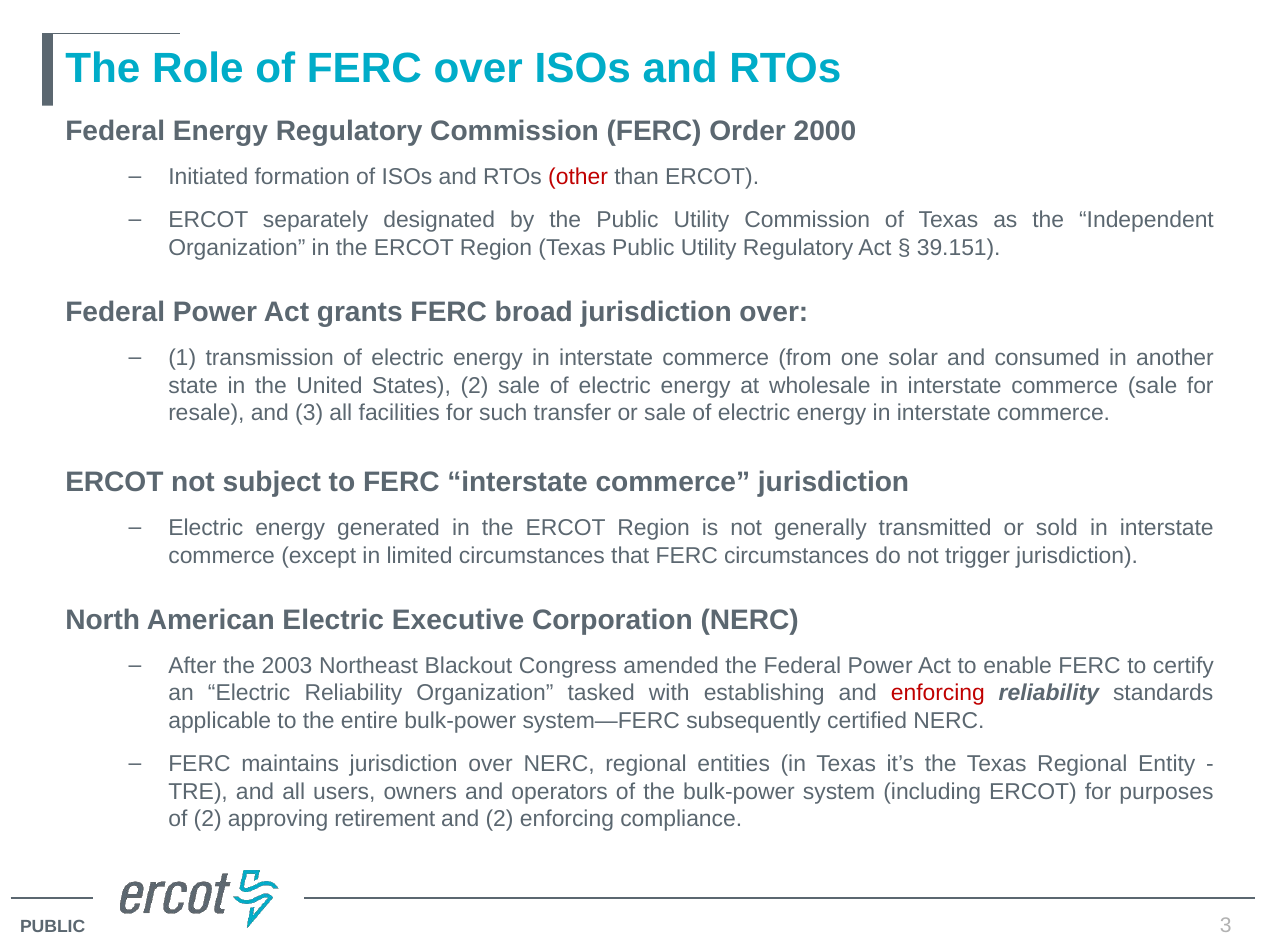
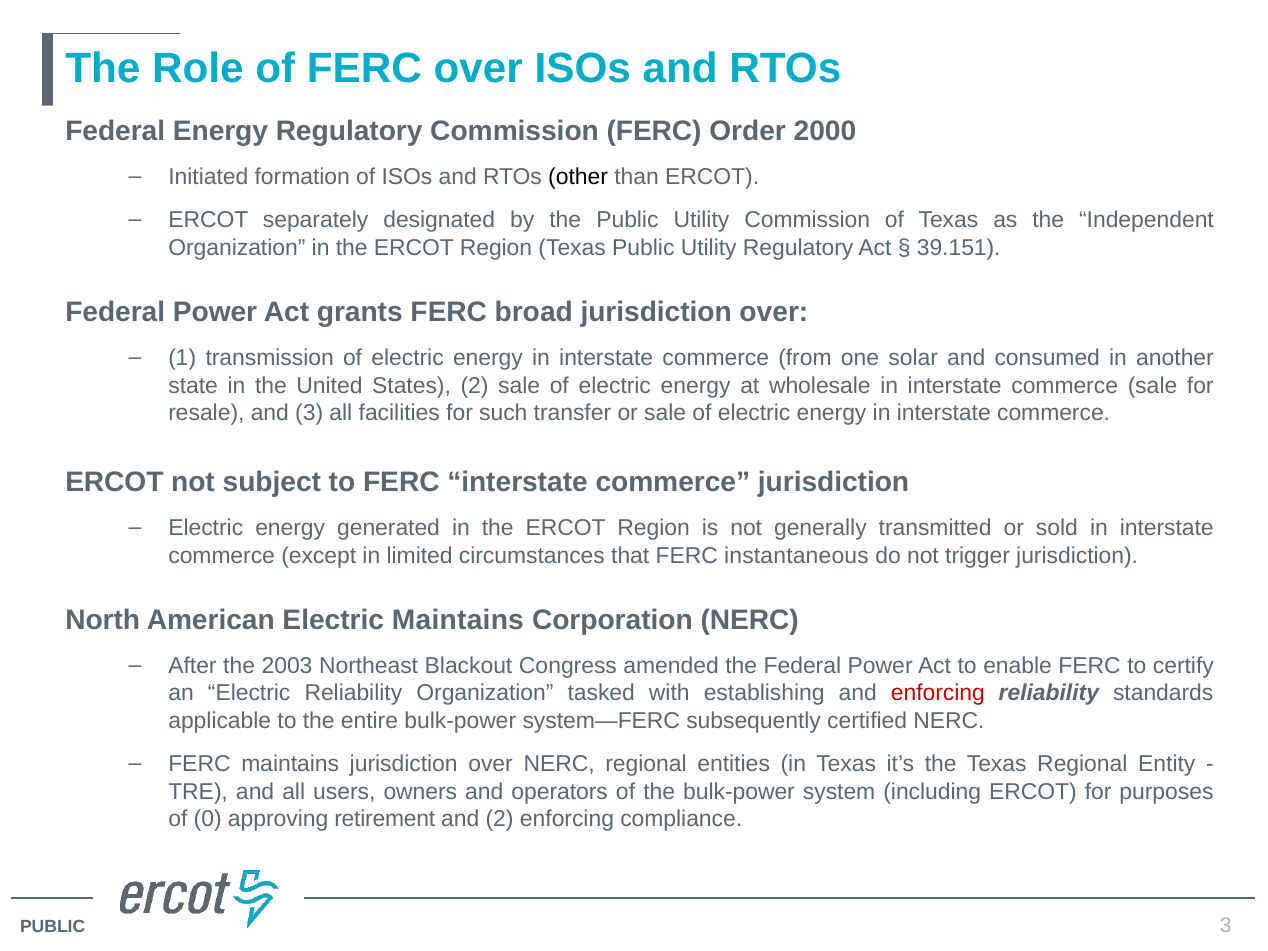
other colour: red -> black (578, 177)
FERC circumstances: circumstances -> instantaneous (796, 556)
Electric Executive: Executive -> Maintains (458, 620)
of 2: 2 -> 0 (208, 819)
